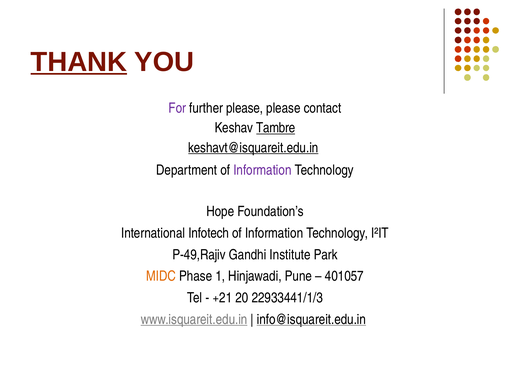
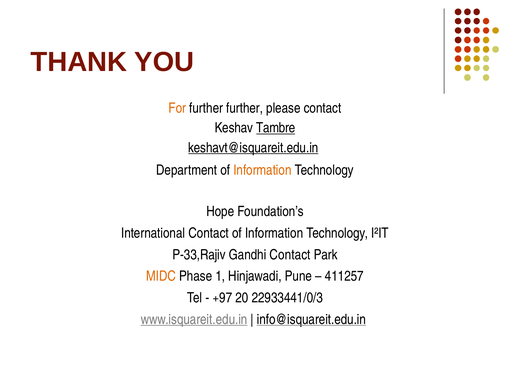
THANK underline: present -> none (79, 62)
For colour: purple -> orange (177, 108)
further please: please -> further (245, 108)
Information colour: purple -> orange (262, 170)
International Infotech: Infotech -> Contact (209, 233)
P-49,Rajiv: P-49,Rajiv -> P-33,Rajiv (199, 254)
Gandhi Institute: Institute -> Contact (290, 254)
401057: 401057 -> 411257 (344, 276)
+21: +21 -> +97 (222, 297)
22933441/1/3: 22933441/1/3 -> 22933441/0/3 (287, 297)
